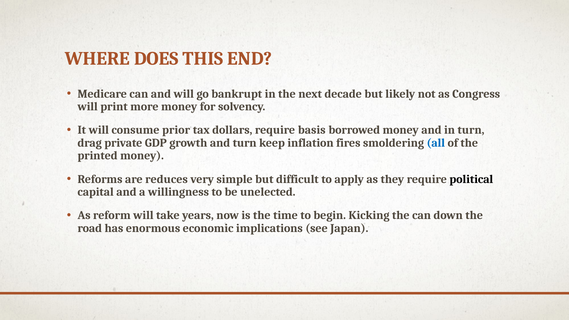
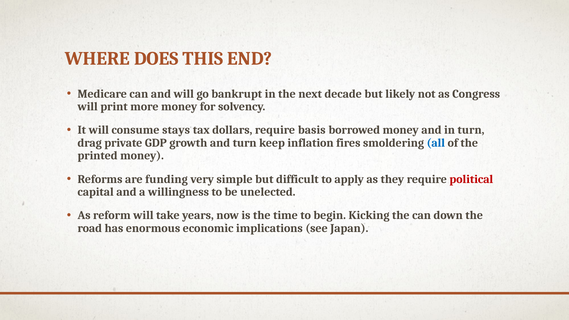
prior: prior -> stays (176, 130)
reduces: reduces -> funding (166, 179)
political colour: black -> red (471, 179)
